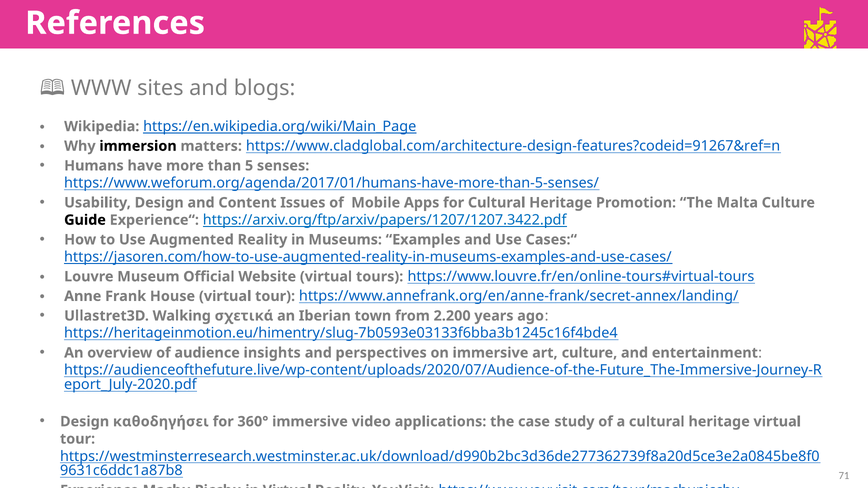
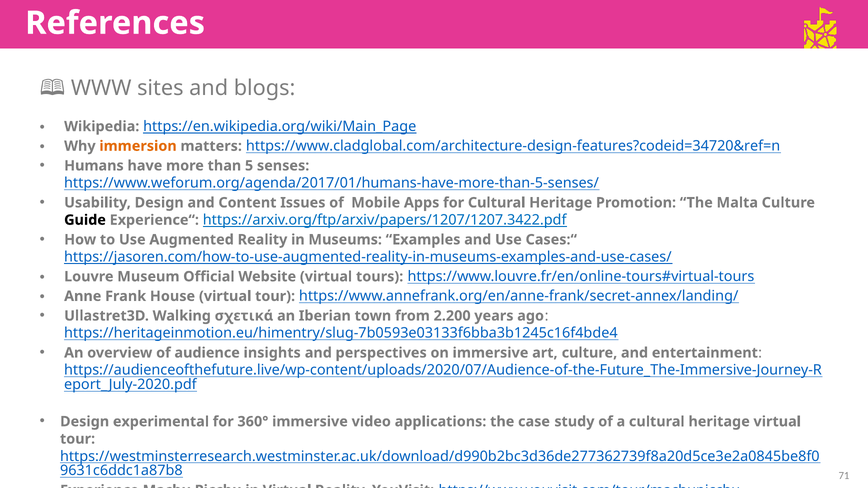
immersion colour: black -> orange (138, 146)
https://www.cladglobal.com/architecture-design-features?codeid=91267&ref=n: https://www.cladglobal.com/architecture-design-features?codeid=91267&ref=n -> https://www.cladglobal.com/architecture-design-features?codeid=34720&ref=n (513, 146)
καθοδηγήσει: καθοδηγήσει -> experimental (161, 422)
